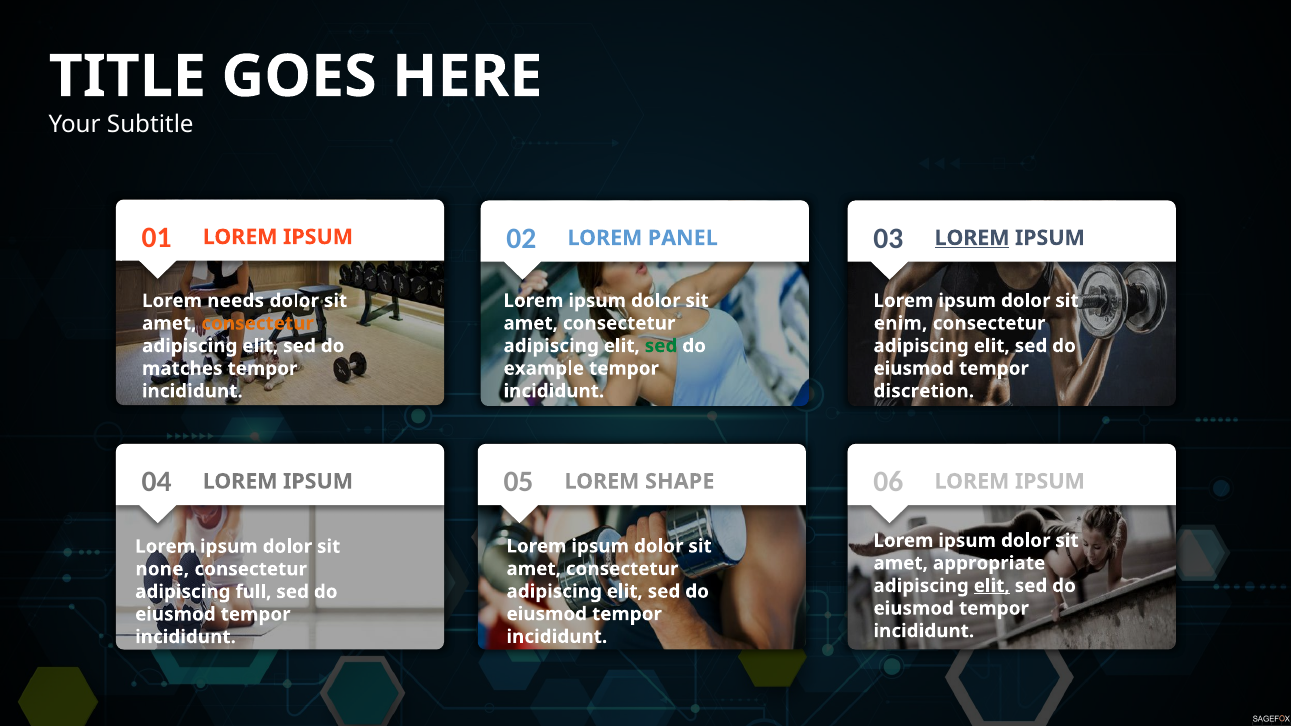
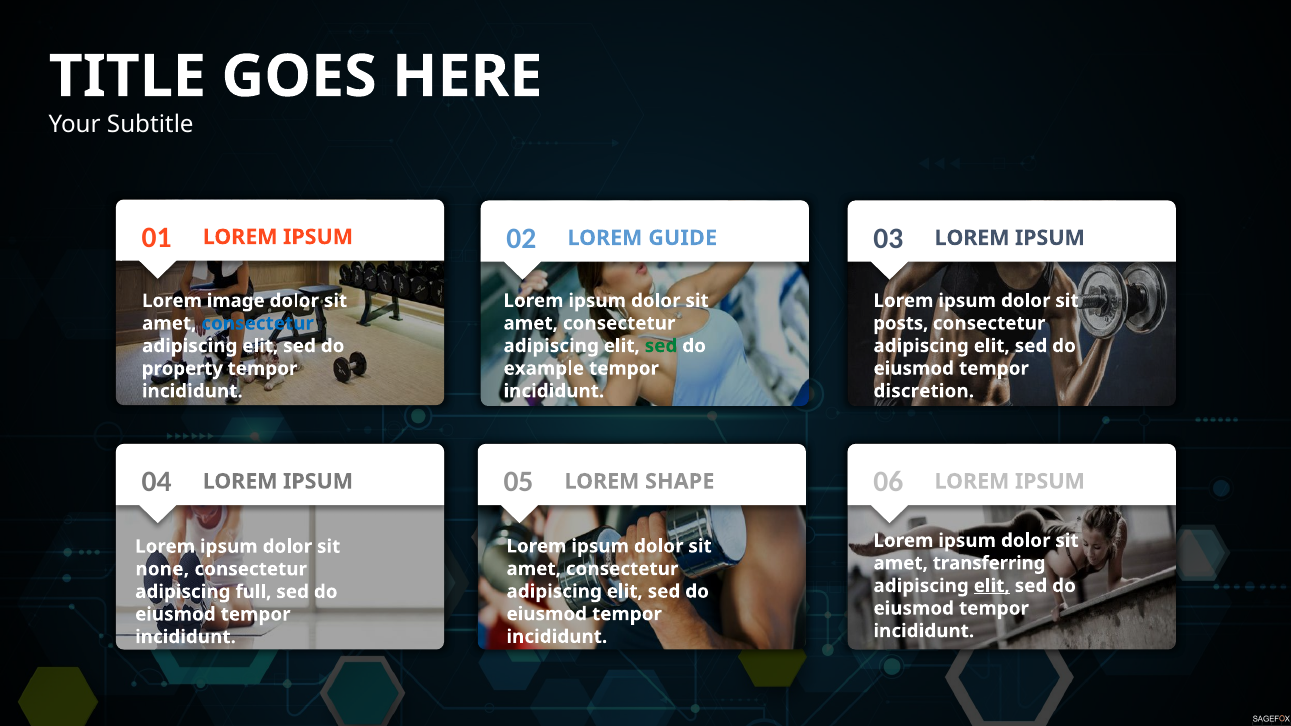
PANEL: PANEL -> GUIDE (683, 238)
LOREM underline: present -> none (972, 238)
needs: needs -> image (236, 301)
enim: enim -> posts (901, 323)
consectetur colour: orange -> blue (258, 323)
matches: matches -> property (182, 369)
appropriate: appropriate -> transferring (989, 563)
